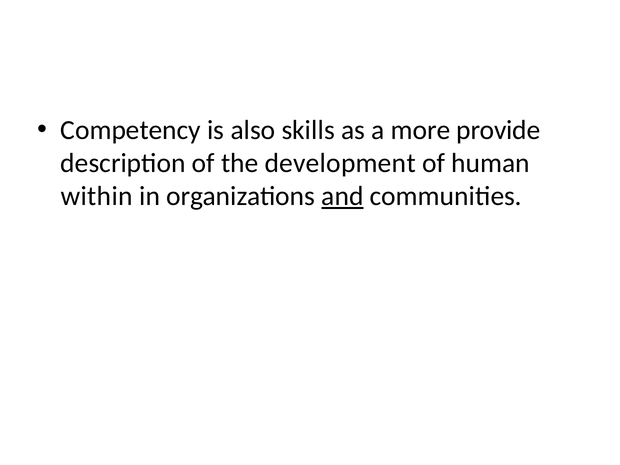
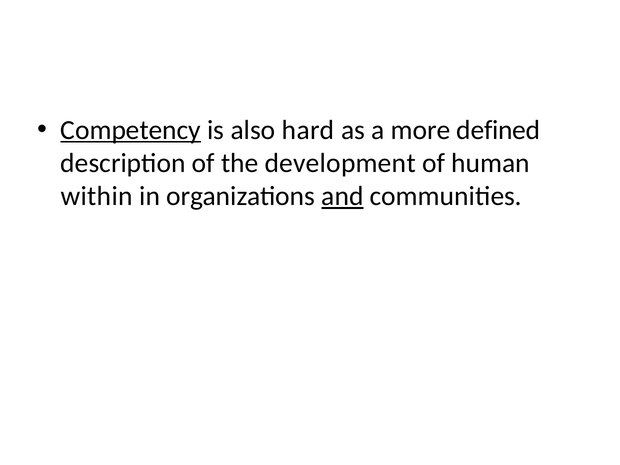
Competency underline: none -> present (131, 130)
skills: skills -> hard (308, 130)
provide: provide -> defined (498, 130)
